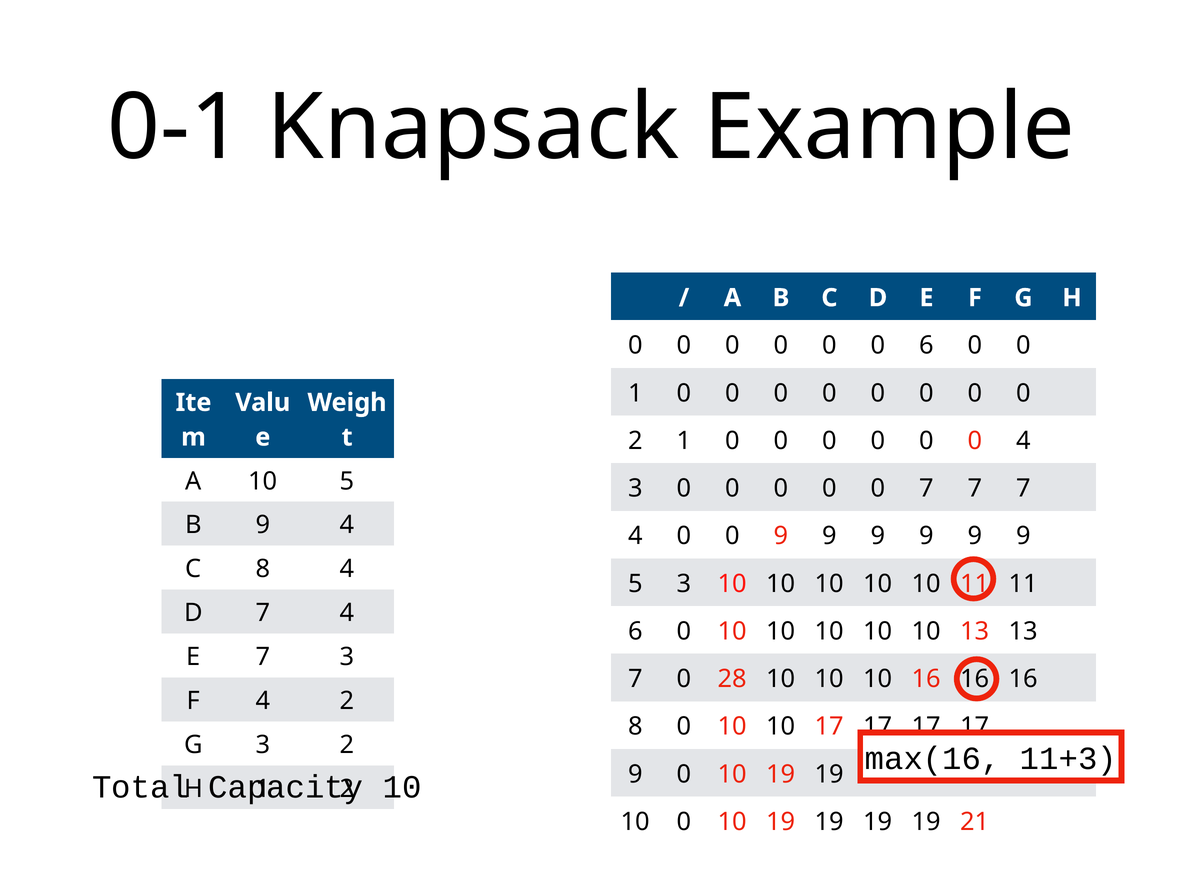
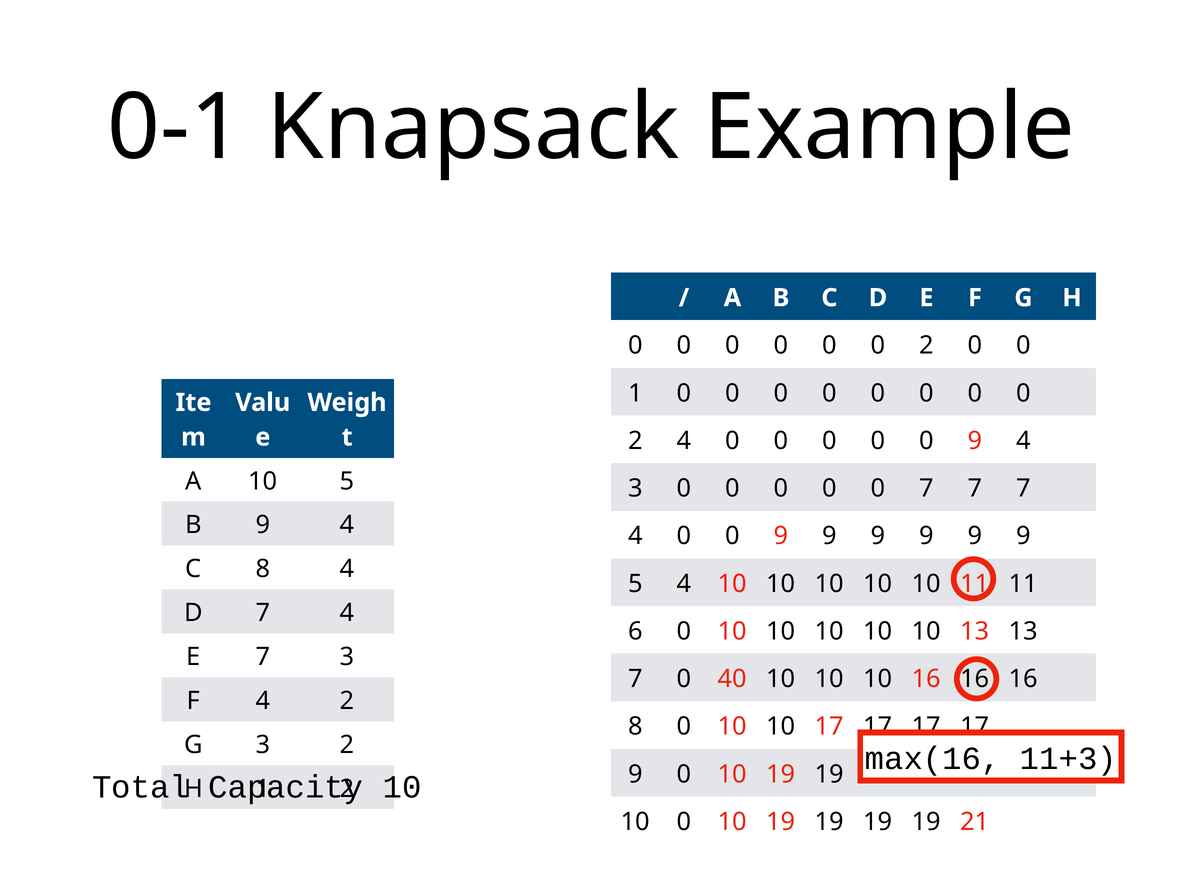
6: 6 -> 2 (926, 346)
2 1: 1 -> 4 (684, 441)
0: 0 -> 9 (975, 441)
5 3: 3 -> 4 (684, 584)
28: 28 -> 40 (732, 679)
